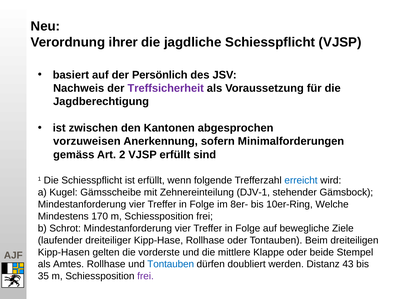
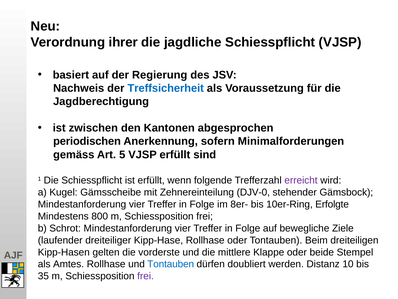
Persönlich: Persönlich -> Regierung (160, 75)
Treffsicherheit colour: purple -> blue (166, 88)
vorzuweisen: vorzuweisen -> periodischen (87, 141)
2: 2 -> 5 (122, 154)
erreicht colour: blue -> purple (301, 180)
DJV-1: DJV-1 -> DJV-0 (253, 192)
Welche: Welche -> Erfolgte (332, 204)
170: 170 -> 800 (100, 216)
43: 43 -> 10 (348, 264)
